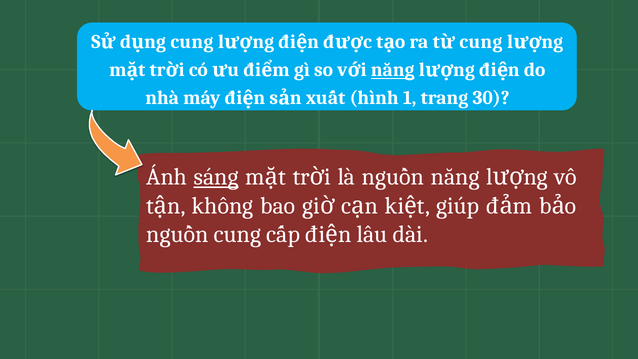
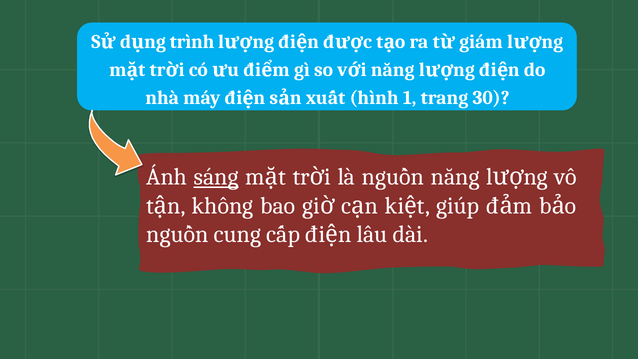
cung: cung -> trình (192, 42)
cung: cung -> giám (481, 42)
năng underline: present -> none (393, 70)
